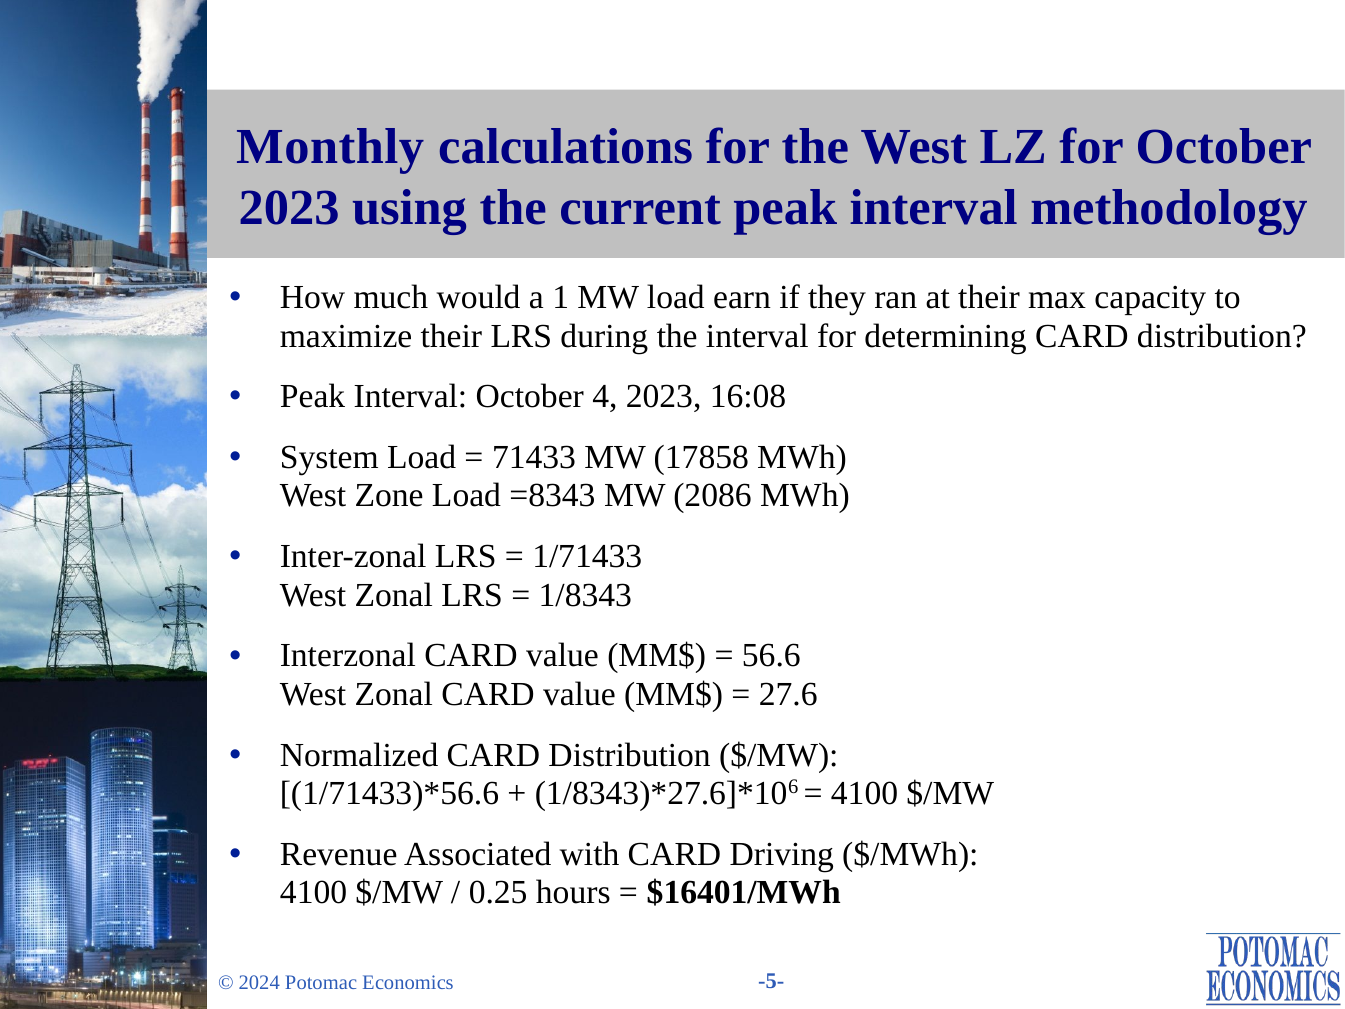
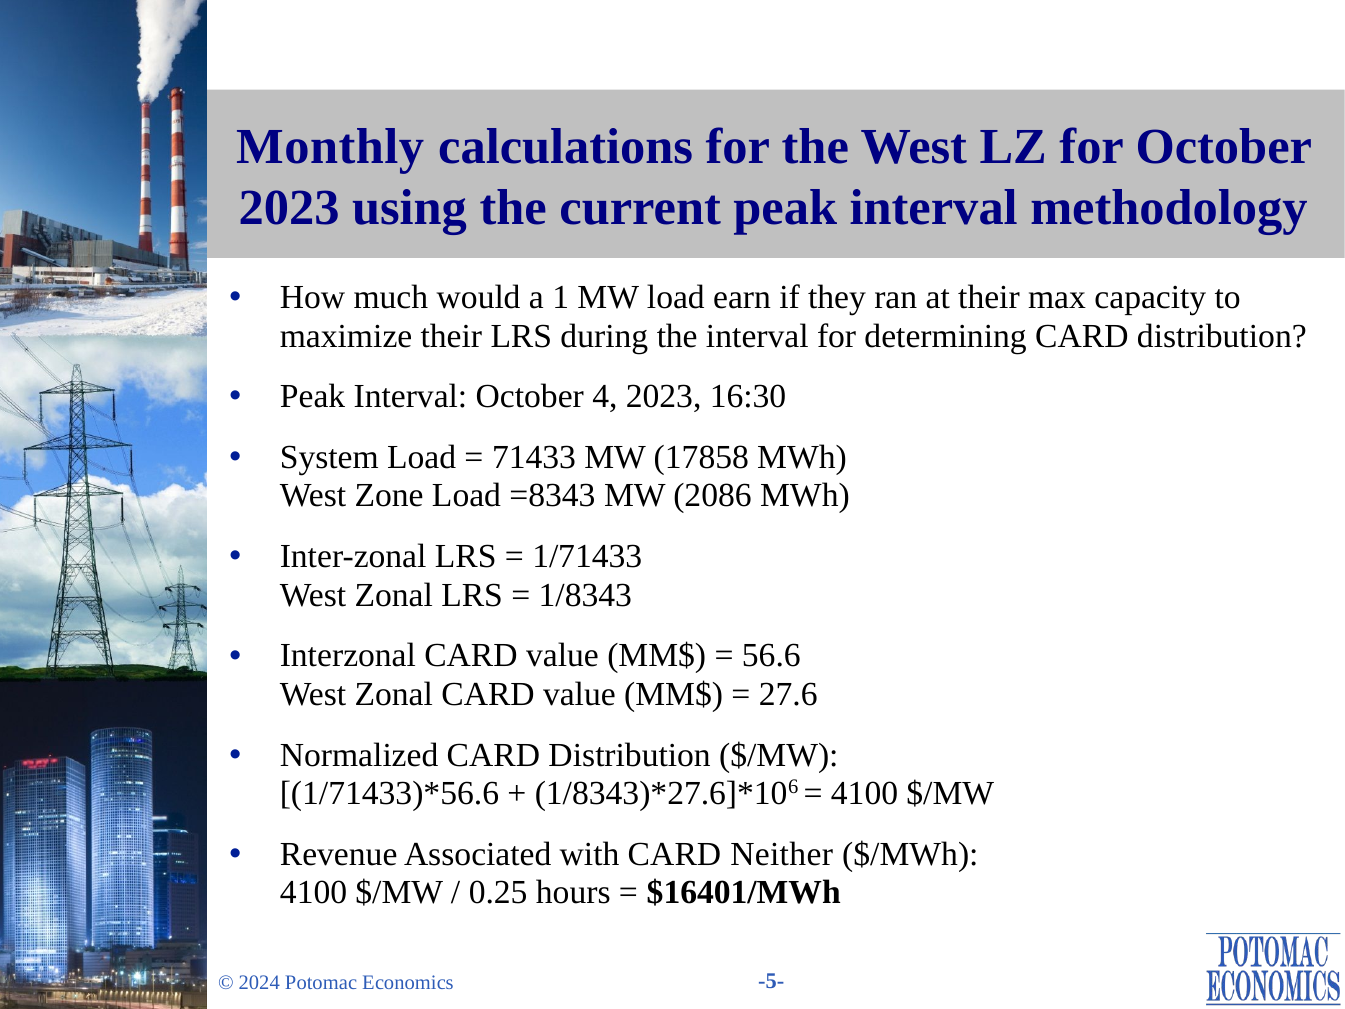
16:08: 16:08 -> 16:30 (748, 397)
Driving: Driving -> Neither (782, 854)
